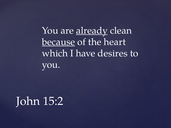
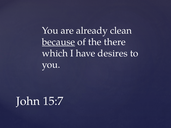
already underline: present -> none (92, 31)
heart: heart -> there (115, 42)
15:2: 15:2 -> 15:7 (53, 101)
